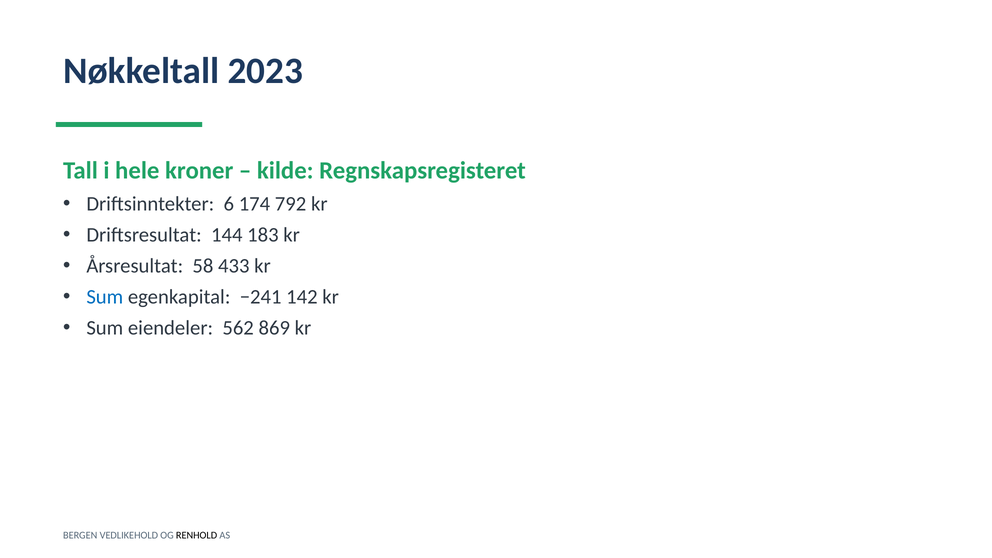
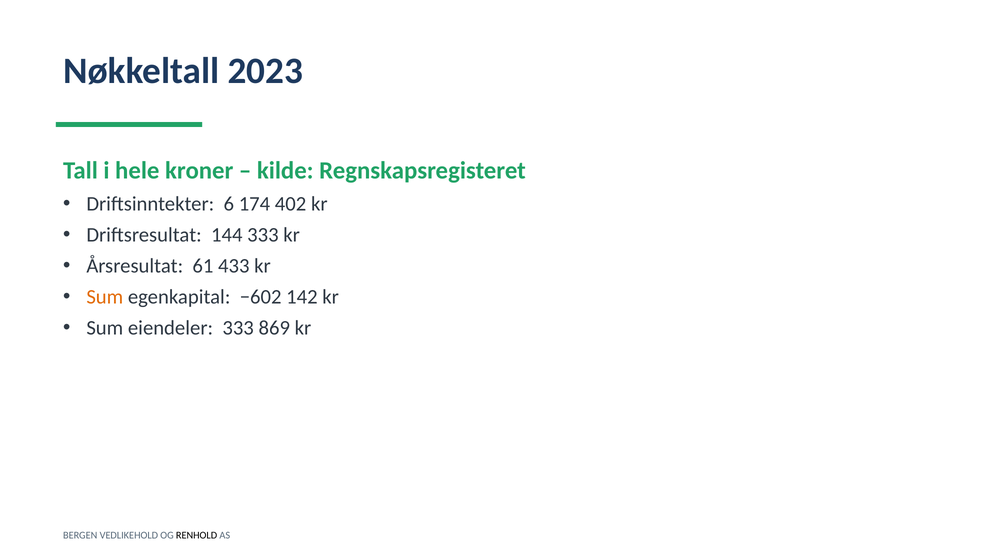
792: 792 -> 402 (291, 204)
144 183: 183 -> 333 (263, 235)
58: 58 -> 61 (203, 266)
Sum colour: blue -> orange (105, 297)
−241: −241 -> −602 (261, 297)
eiendeler 562: 562 -> 333 (238, 328)
